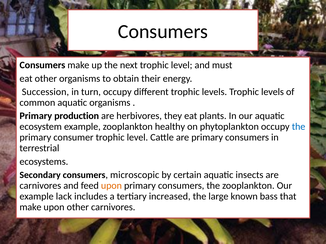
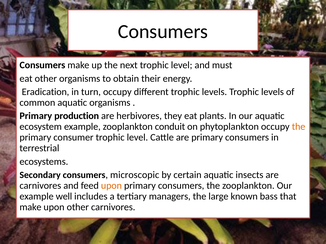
Succession: Succession -> Eradication (46, 92)
healthy: healthy -> conduit (170, 127)
the colour: blue -> orange (299, 127)
lack: lack -> well (64, 197)
increased: increased -> managers (170, 197)
